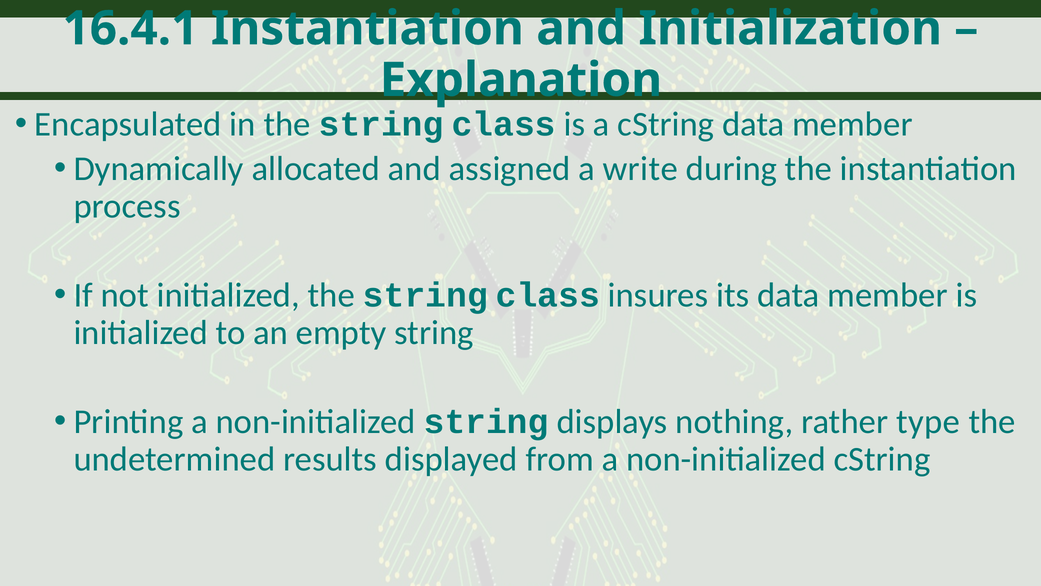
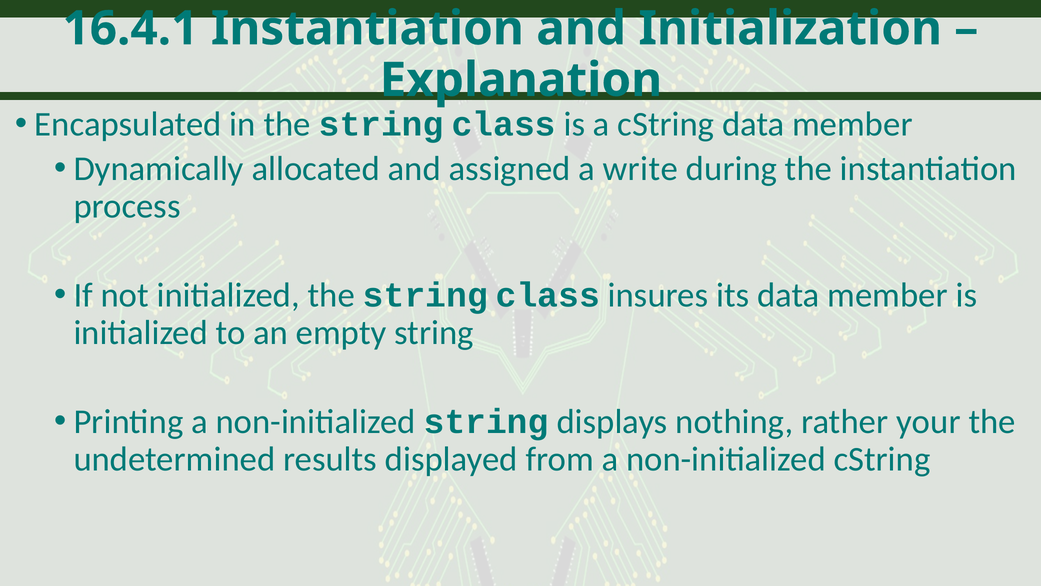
type: type -> your (928, 421)
